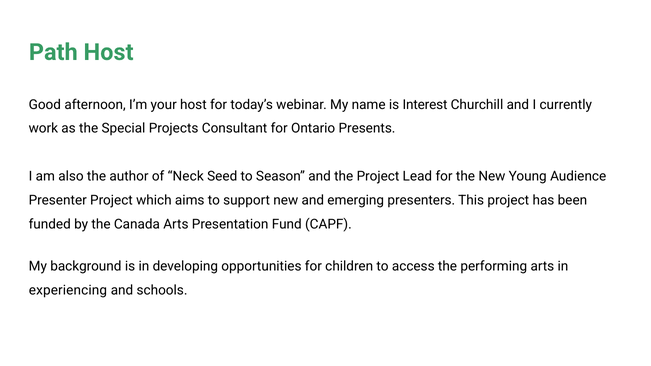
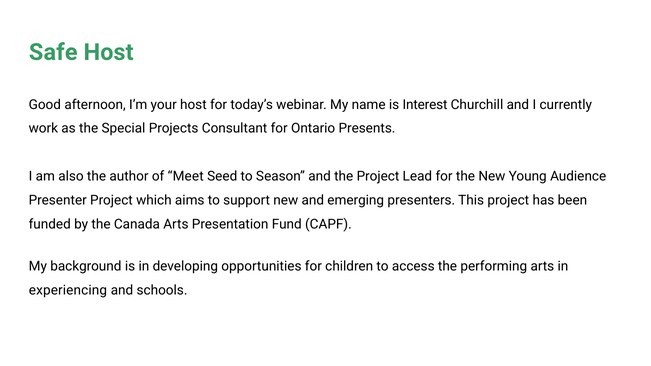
Path: Path -> Safe (53, 52)
Neck: Neck -> Meet (186, 176)
